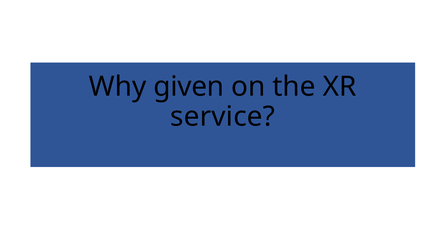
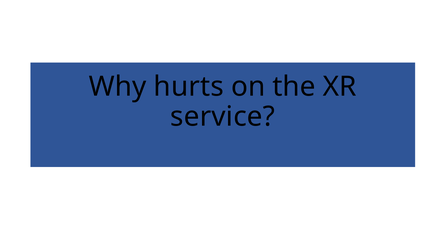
given: given -> hurts (189, 86)
